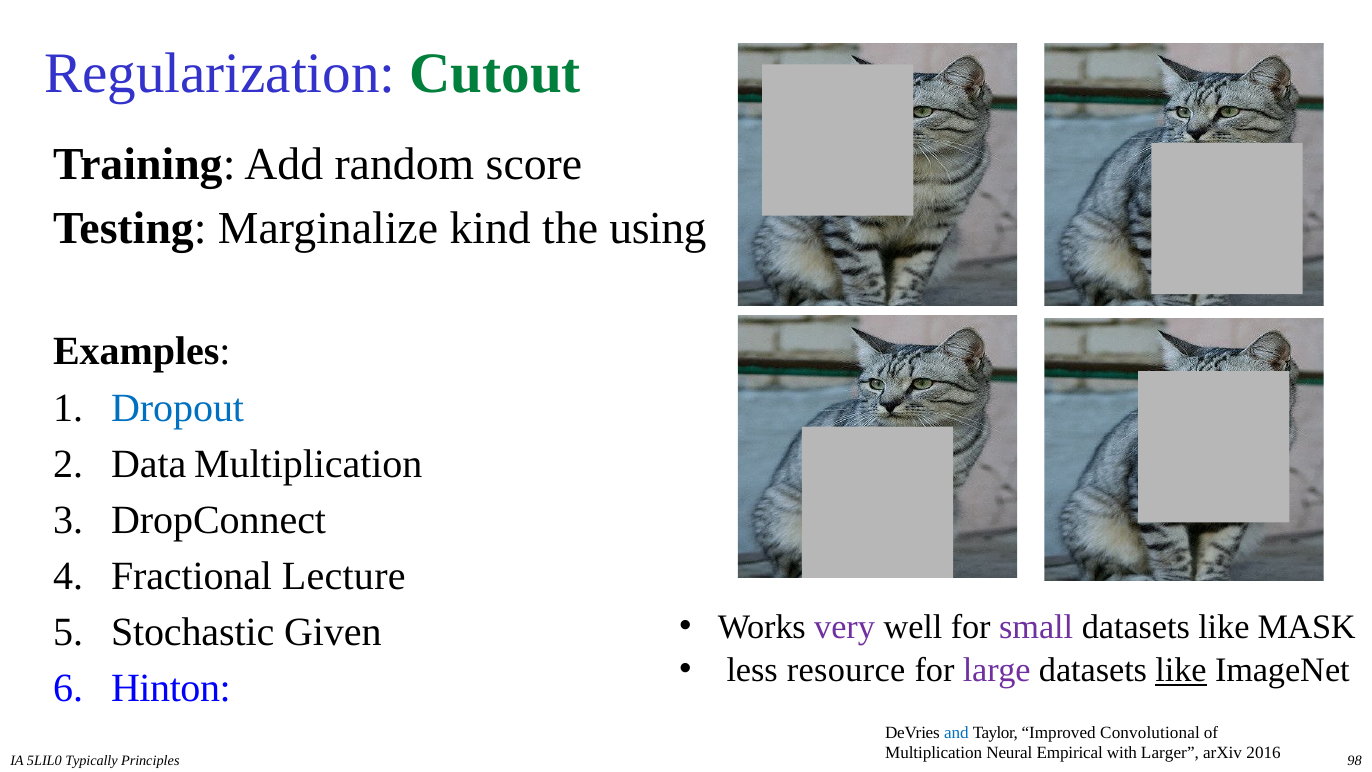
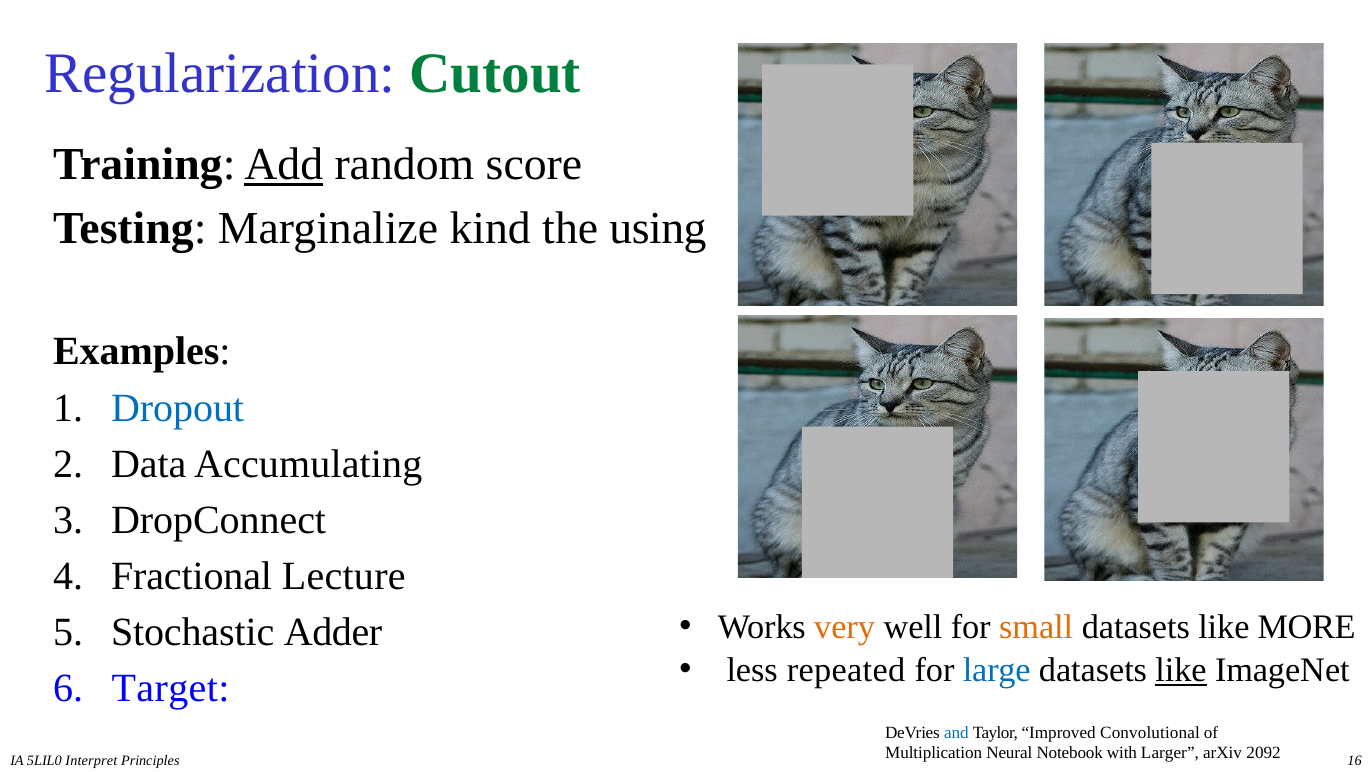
Add underline: none -> present (284, 164)
Data Multiplication: Multiplication -> Accumulating (308, 464)
very colour: purple -> orange (845, 627)
small colour: purple -> orange (1036, 627)
MASK: MASK -> MORE (1307, 627)
Given: Given -> Adder (333, 632)
resource: resource -> repeated (846, 670)
large colour: purple -> blue (997, 670)
Hinton: Hinton -> Target (170, 688)
Empirical: Empirical -> Notebook (1070, 753)
2016: 2016 -> 2092 (1264, 753)
Typically: Typically -> Interpret (91, 761)
98: 98 -> 16 (1355, 761)
